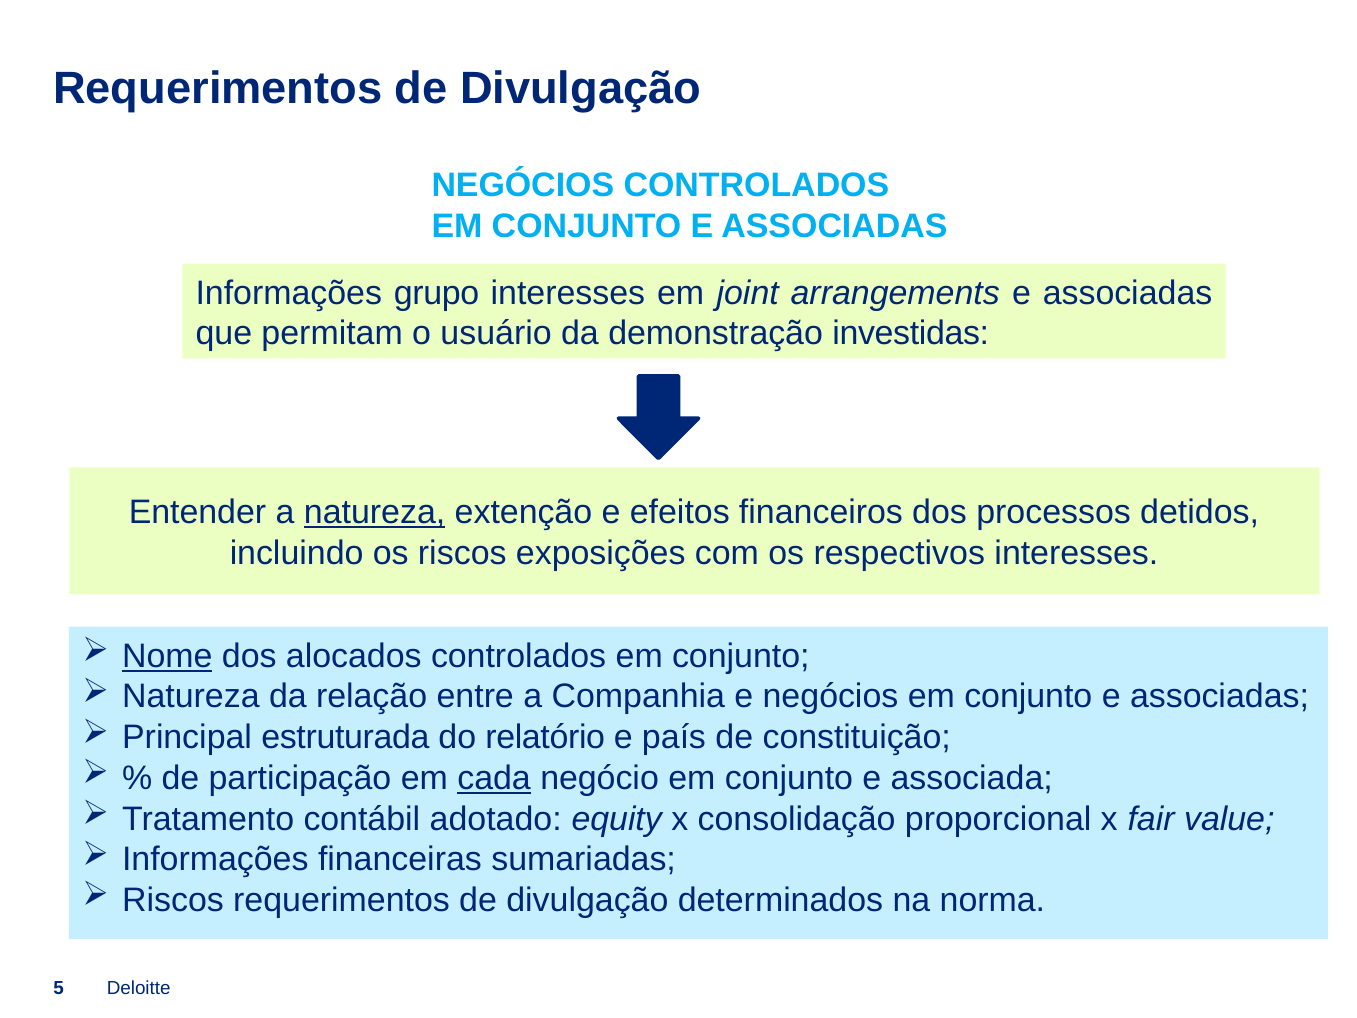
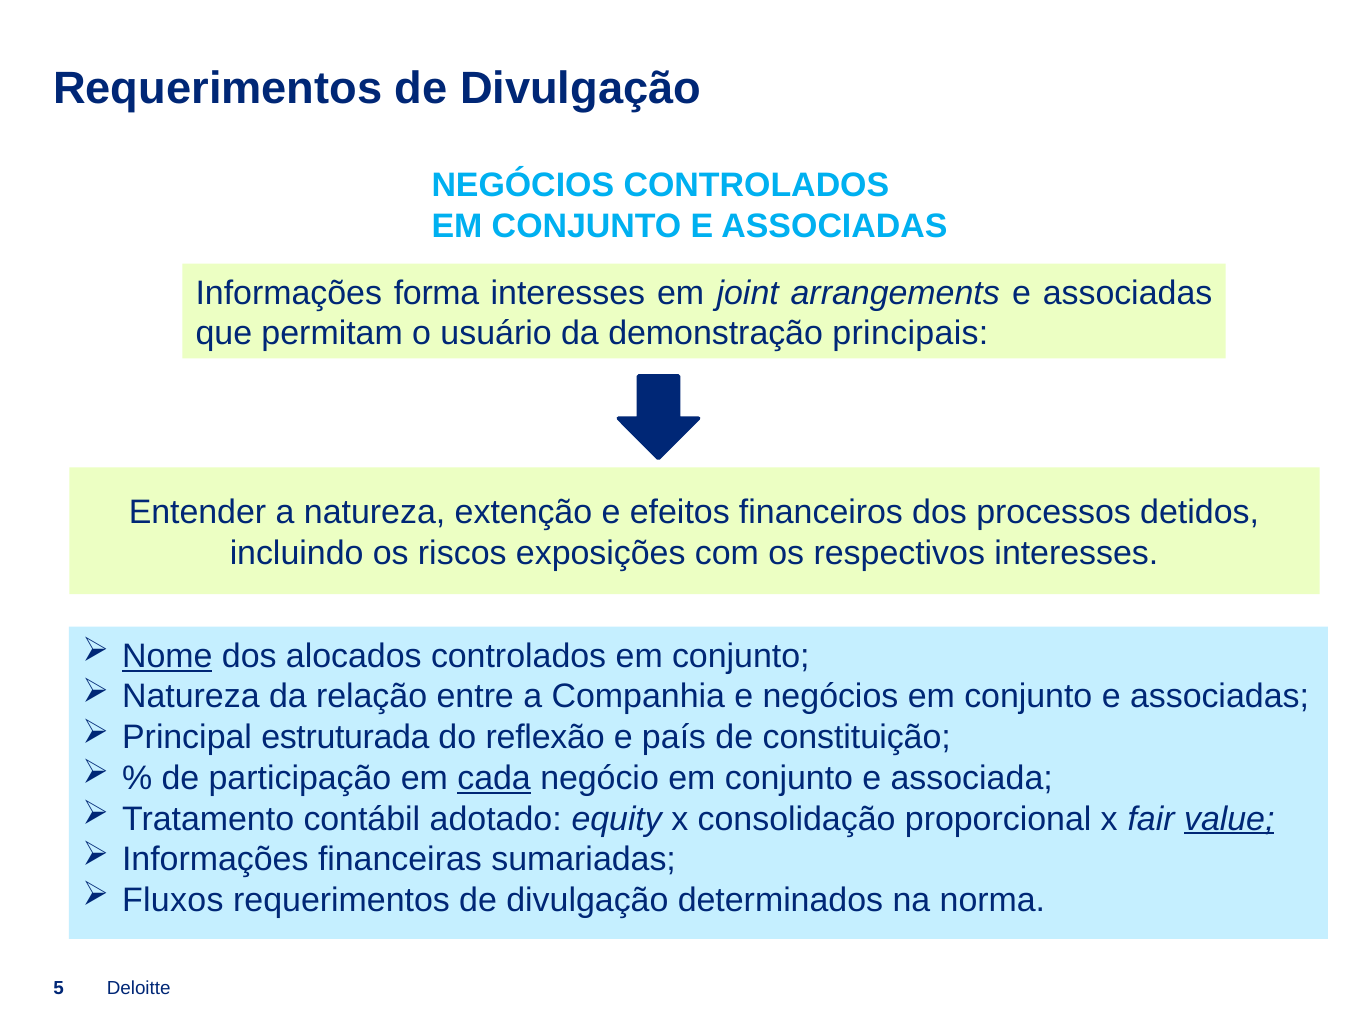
grupo: grupo -> forma (437, 293)
investidas: investidas -> principais (910, 334)
natureza underline: present -> none (375, 513)
relatório: relatório -> reflexão (545, 737)
value underline: none -> present (1229, 819)
Riscos: Riscos -> Fluxos (173, 900)
